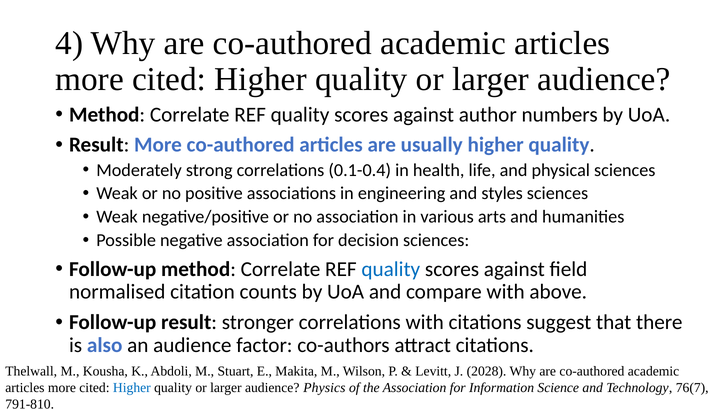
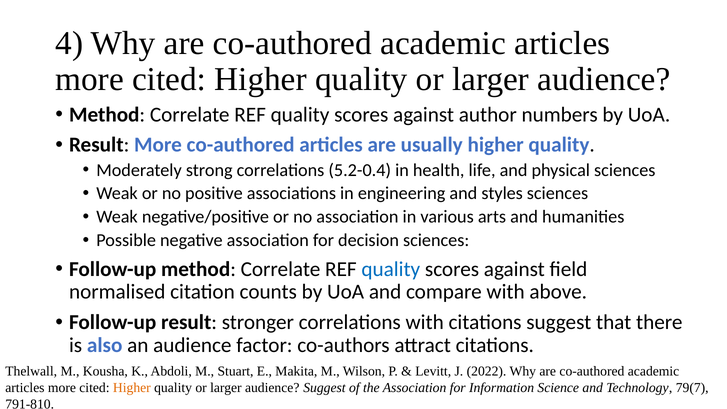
0.1-0.4: 0.1-0.4 -> 5.2-0.4 (360, 170)
2028: 2028 -> 2022 (487, 371)
Higher colour: blue -> orange (132, 388)
audience Physics: Physics -> Suggest (324, 388)
76(7: 76(7 -> 79(7 (692, 388)
